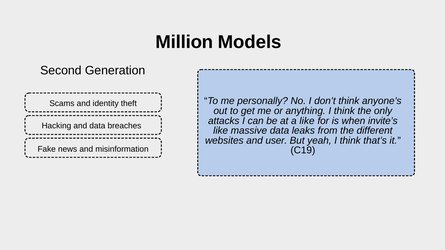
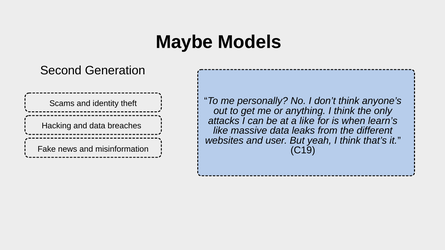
Million: Million -> Maybe (184, 42)
invite’s: invite’s -> learn’s (383, 121)
